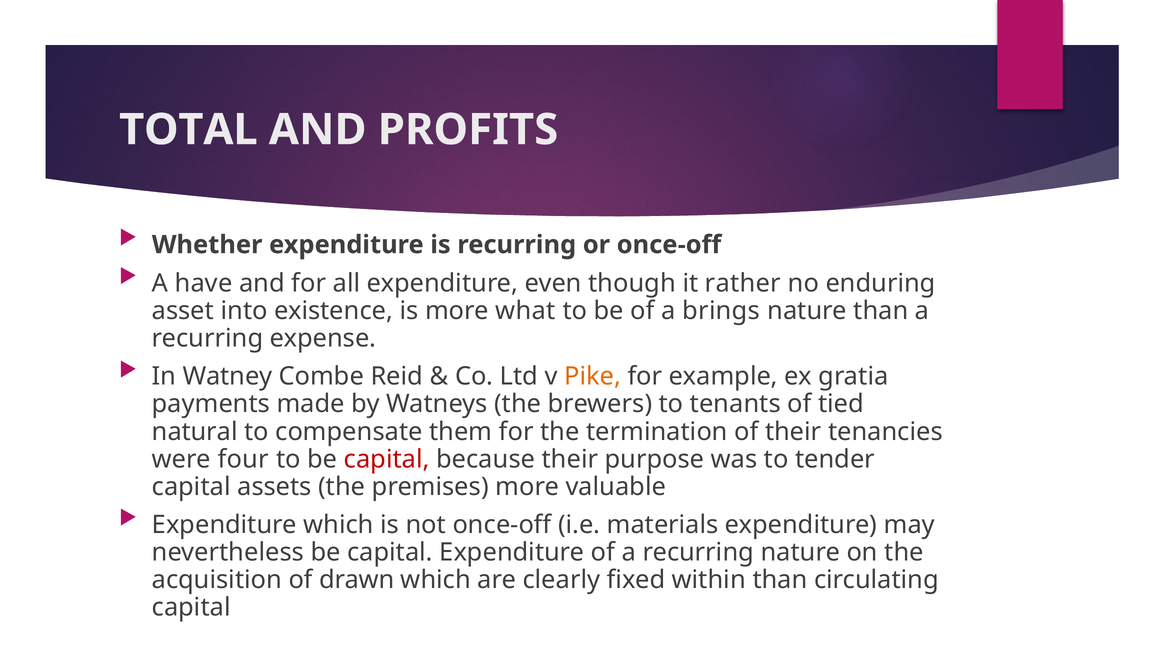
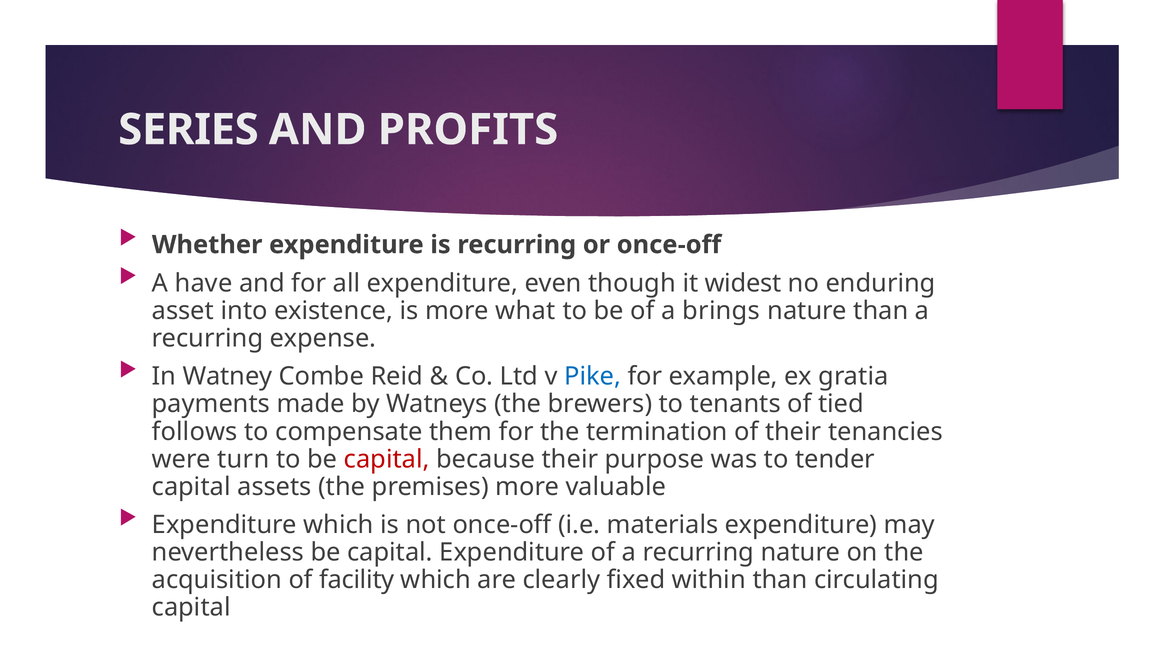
TOTAL: TOTAL -> SERIES (188, 130)
rather: rather -> widest (743, 283)
Pike colour: orange -> blue (593, 377)
natural: natural -> follows (195, 432)
four: four -> turn (243, 459)
drawn: drawn -> facility (357, 580)
